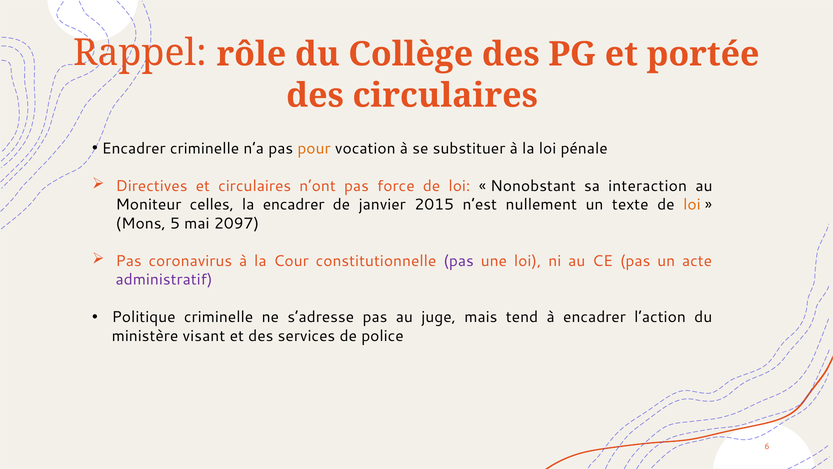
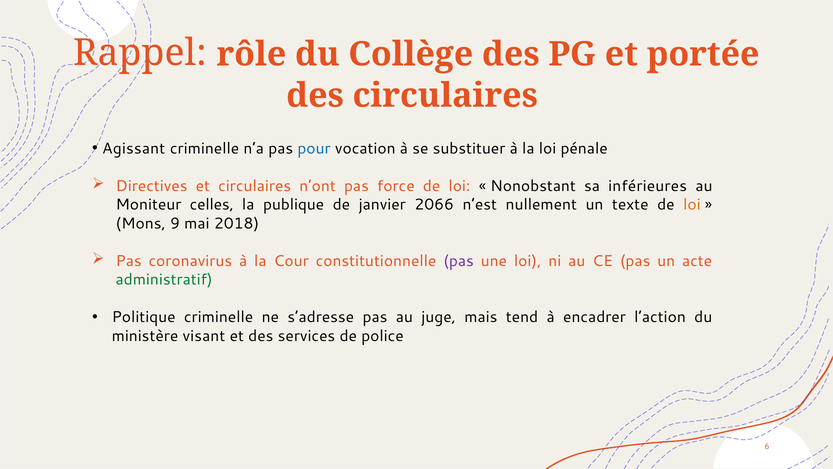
Encadrer: Encadrer -> Agissant (134, 148)
pour colour: orange -> blue (314, 148)
interaction: interaction -> inférieures (648, 186)
la encadrer: encadrer -> publique (294, 205)
2015: 2015 -> 2066 (434, 205)
5: 5 -> 9 (175, 223)
2097: 2097 -> 2018 (237, 223)
administratif colour: purple -> green (164, 279)
